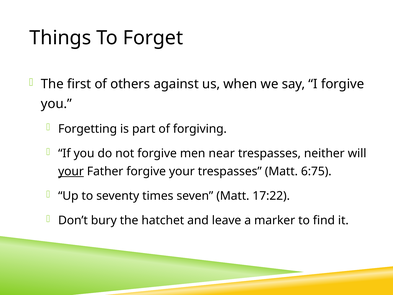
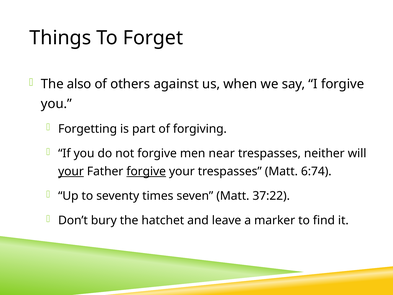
first: first -> also (79, 84)
forgive underline: none -> present (146, 171)
6:75: 6:75 -> 6:74 (316, 171)
17:22: 17:22 -> 37:22 (271, 196)
